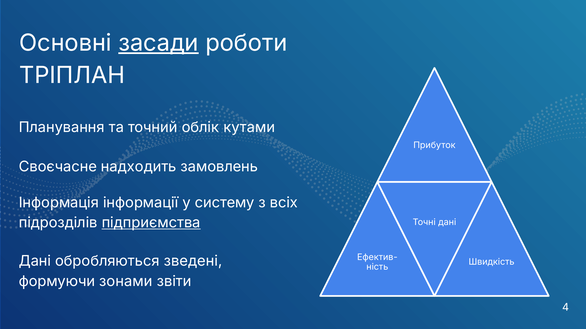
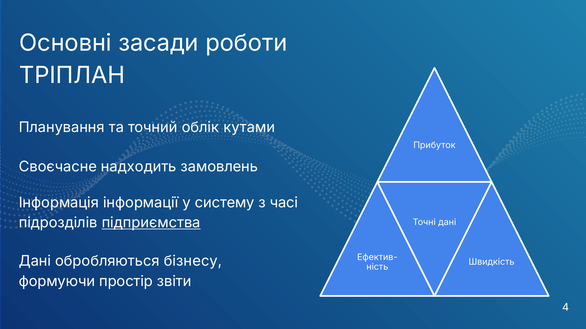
засади underline: present -> none (158, 43)
всіх: всіх -> часі (284, 203)
зведені: зведені -> бізнесу (193, 262)
зонами: зонами -> простір (126, 282)
